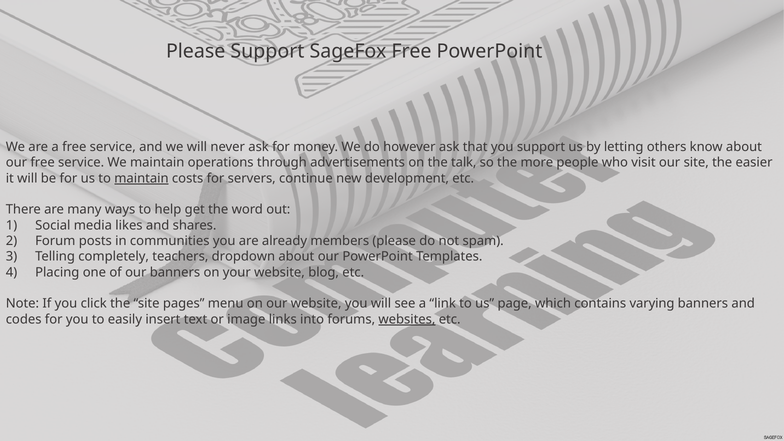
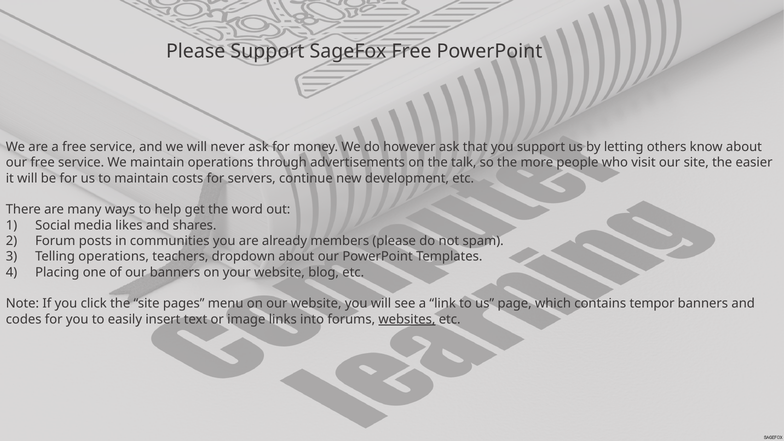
maintain underline: present -> none (141, 178)
Telling completely: completely -> operations (114, 257)
varying: varying -> tempor (652, 304)
